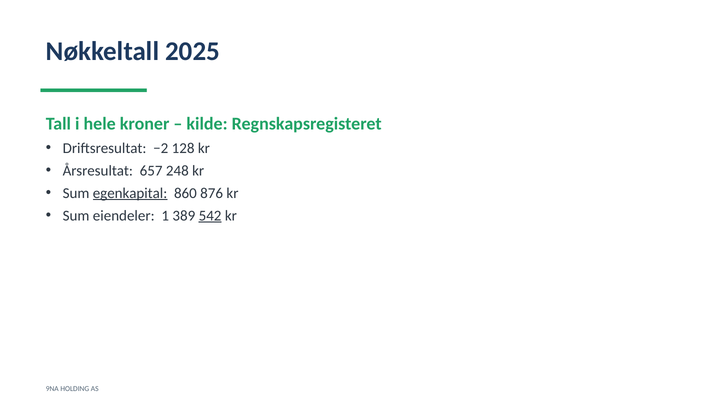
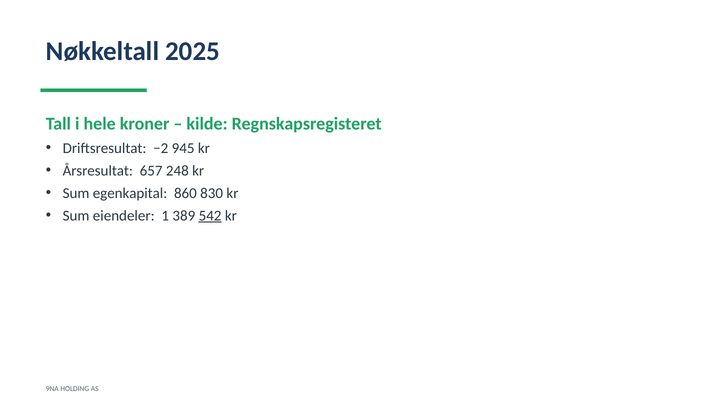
128: 128 -> 945 (183, 148)
egenkapital underline: present -> none (130, 193)
876: 876 -> 830 (212, 193)
